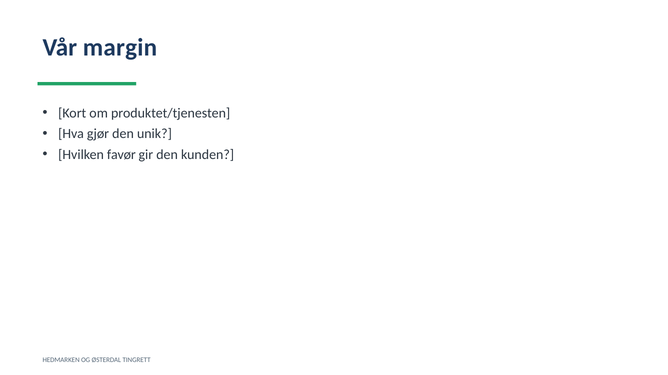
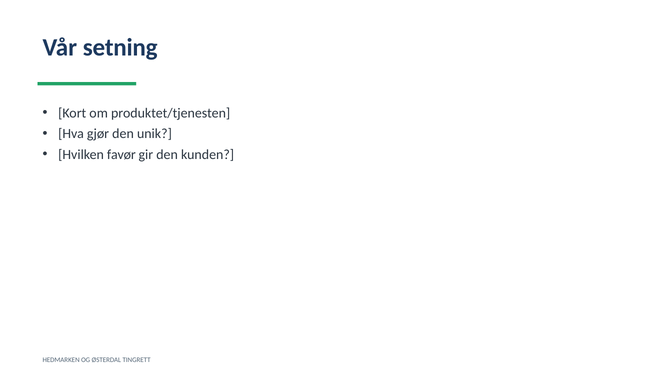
margin: margin -> setning (120, 48)
